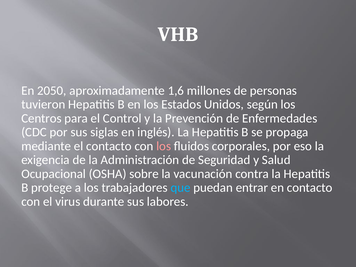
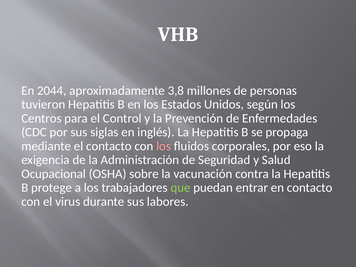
2050: 2050 -> 2044 (52, 91)
1,6: 1,6 -> 3,8 (176, 91)
que colour: light blue -> light green (180, 188)
